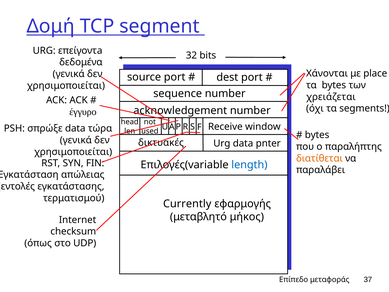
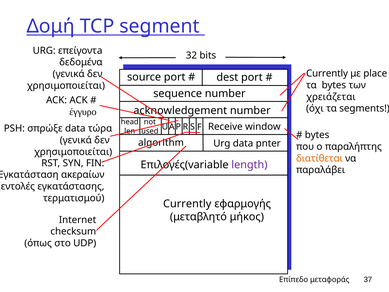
Χάνονται: Χάνονται -> Currently (327, 73)
δικτυακές: δικτυακές -> algorithm (161, 142)
length colour: blue -> purple (249, 165)
απώλειας: απώλειας -> ακεραίων (83, 175)
